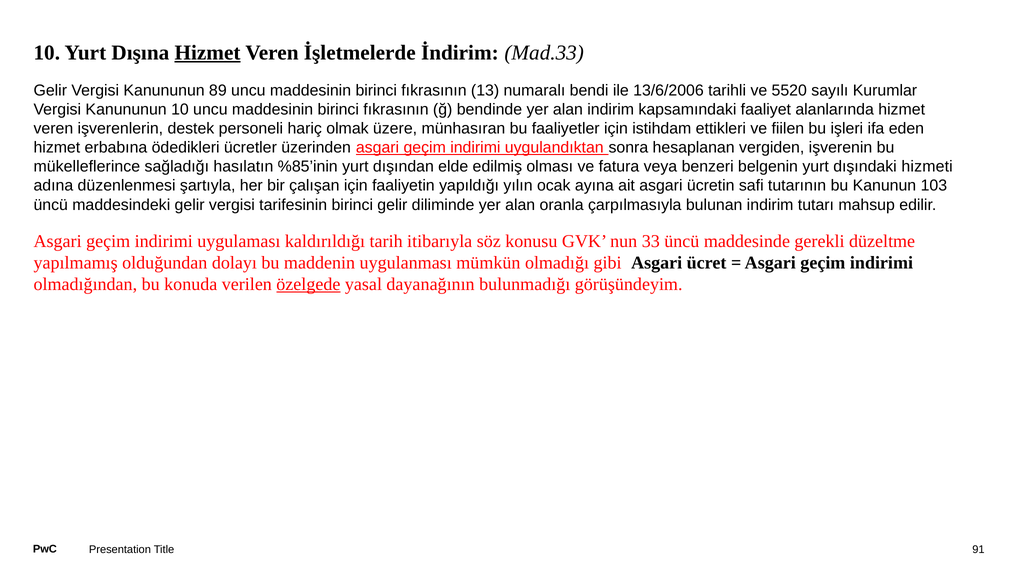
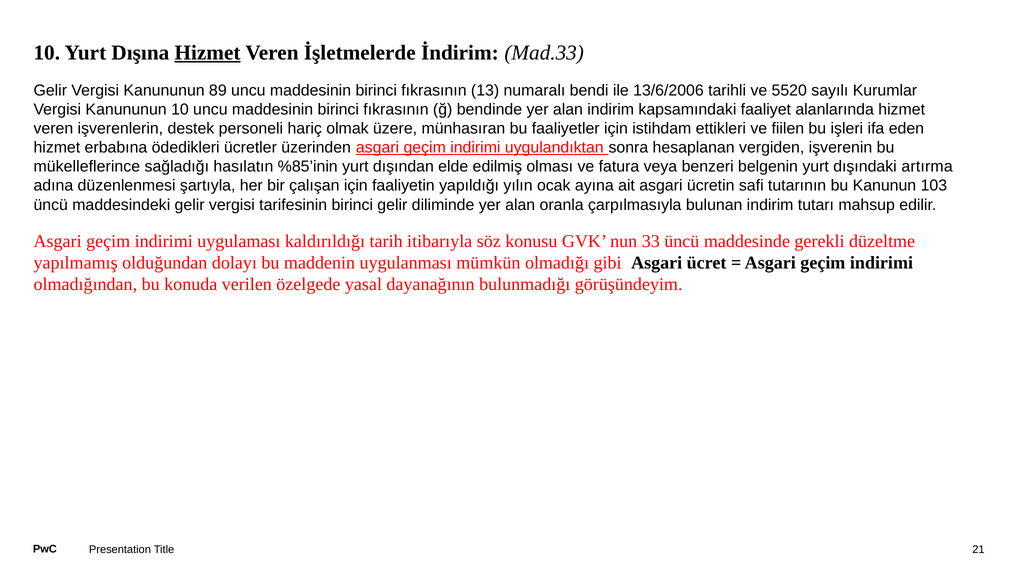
hizmeti: hizmeti -> artırma (927, 167)
özelgede underline: present -> none (308, 284)
91: 91 -> 21 (978, 550)
